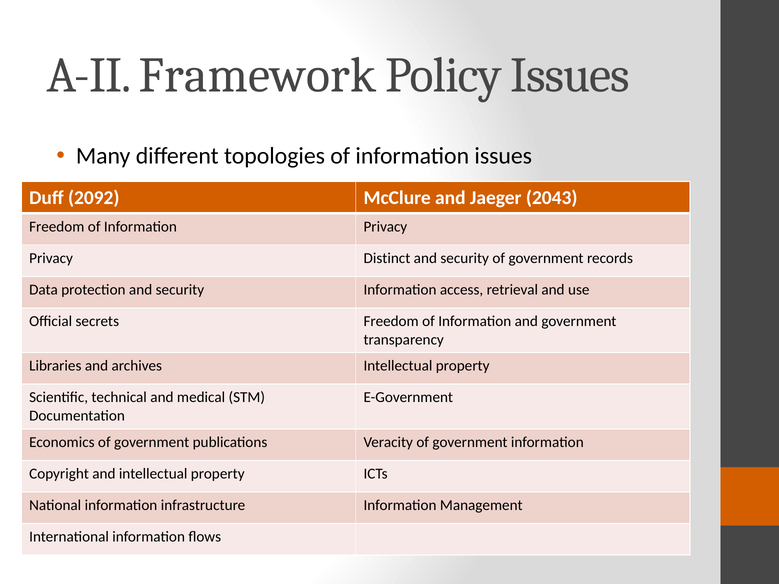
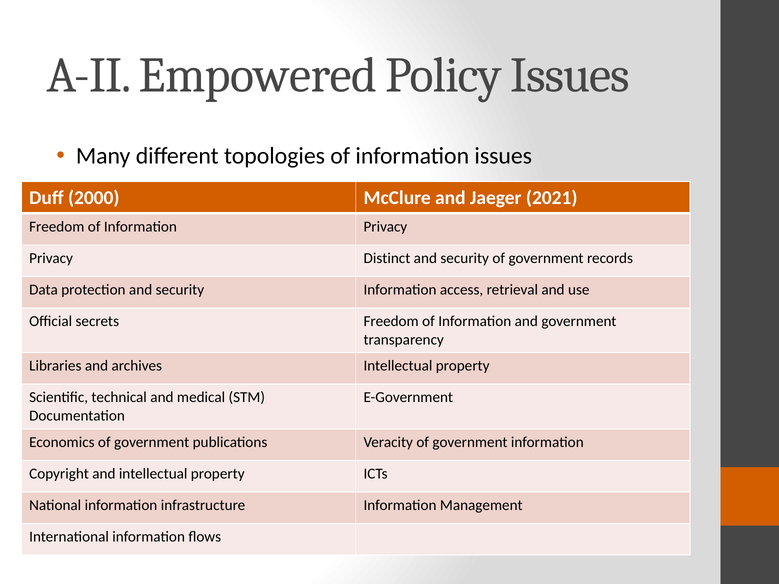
Framework: Framework -> Empowered (258, 76)
2092: 2092 -> 2000 (94, 198)
2043: 2043 -> 2021 (552, 198)
